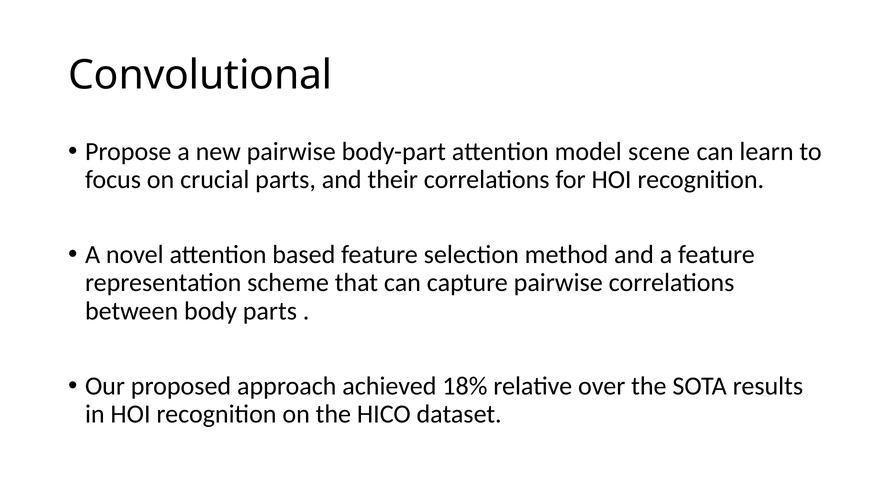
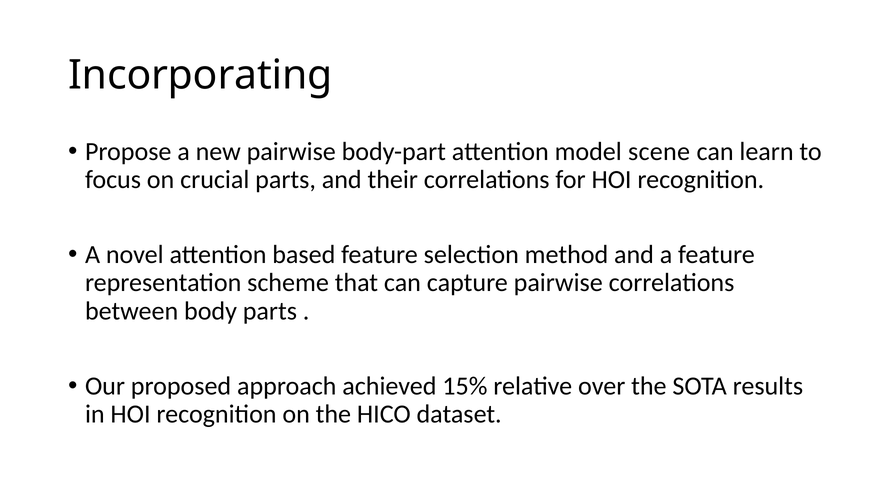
Convolutional: Convolutional -> Incorporating (200, 75)
18%: 18% -> 15% (465, 386)
